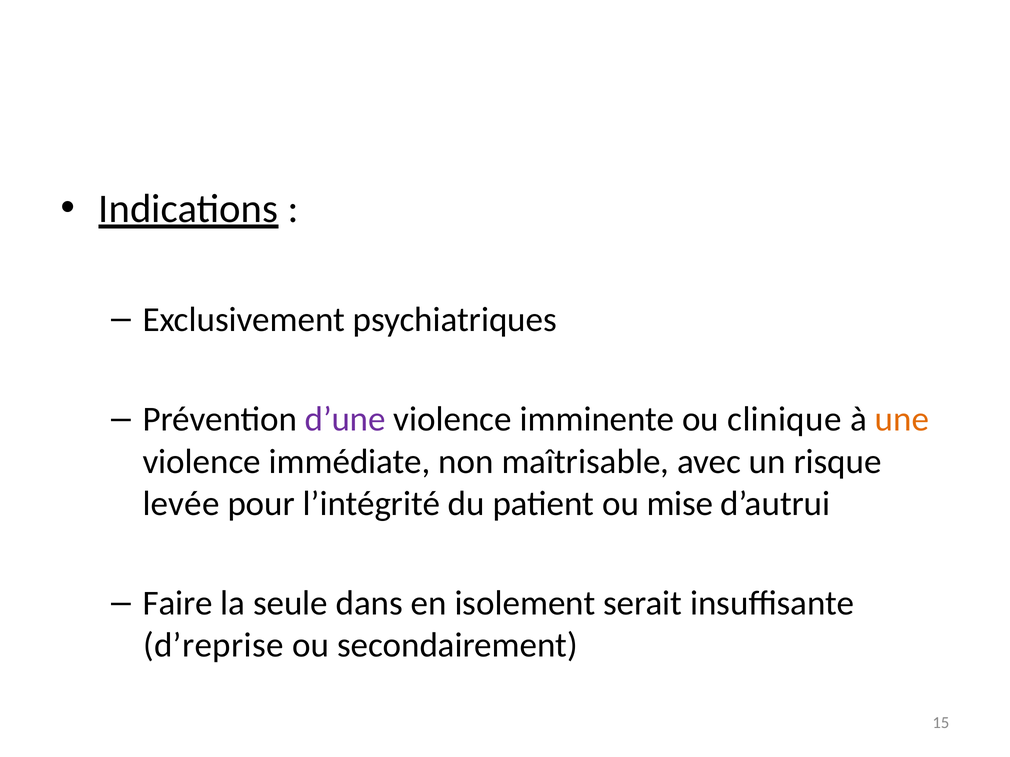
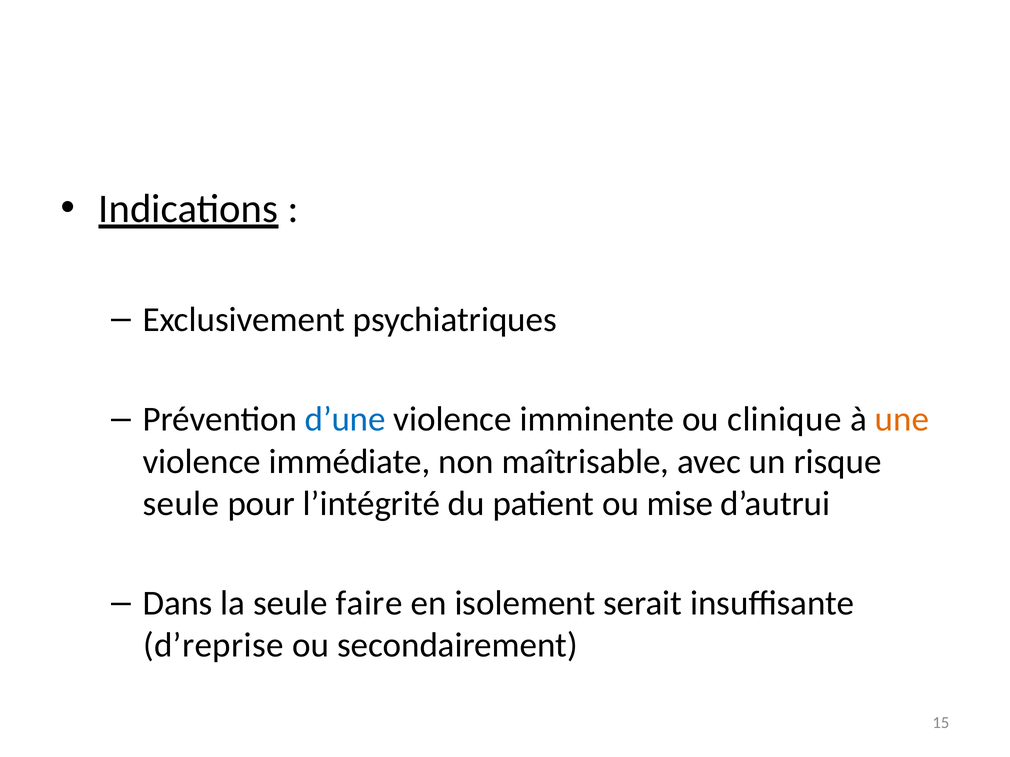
d’une colour: purple -> blue (345, 420)
levée: levée -> seule (181, 504)
Faire: Faire -> Dans (178, 604)
dans: dans -> faire (369, 604)
